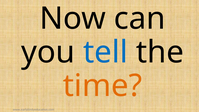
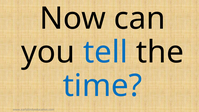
time colour: orange -> blue (102, 86)
